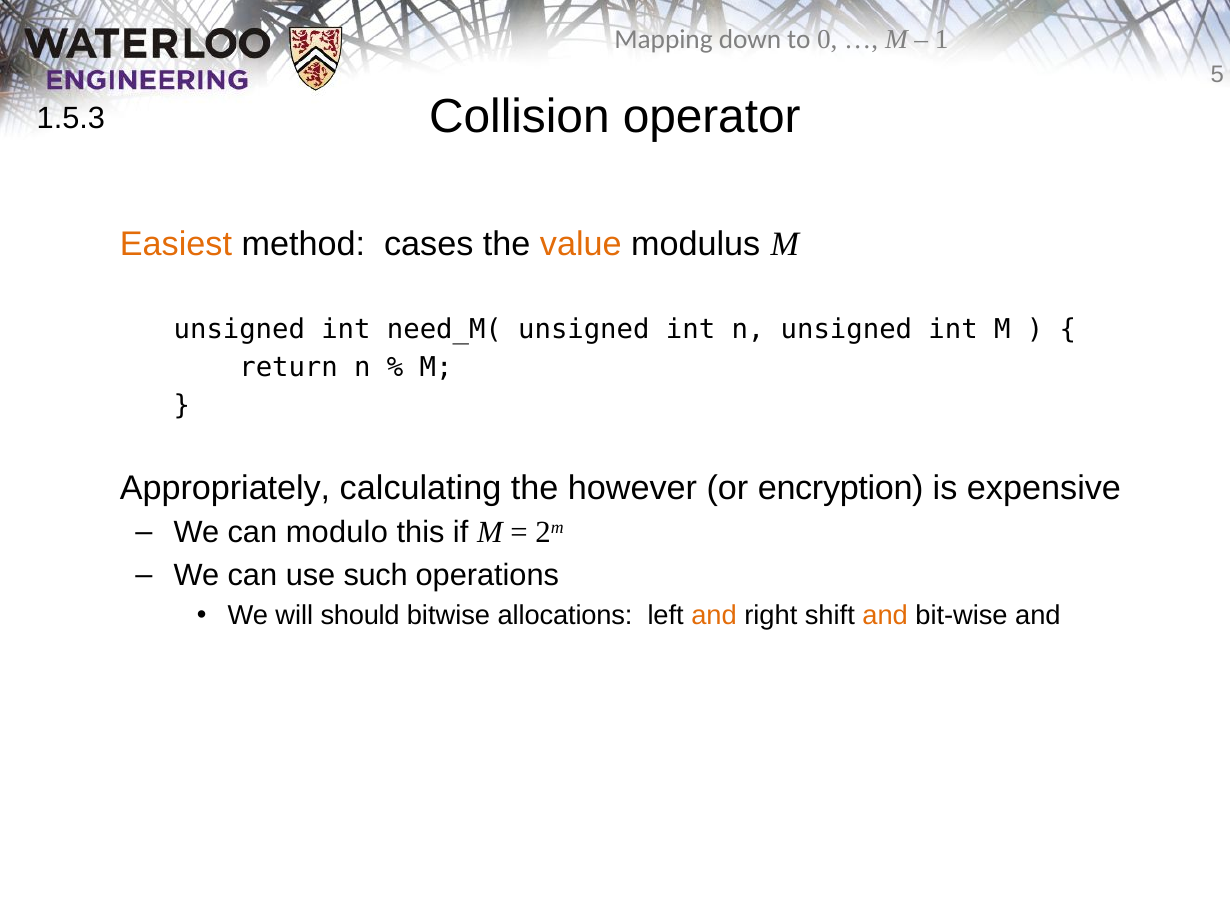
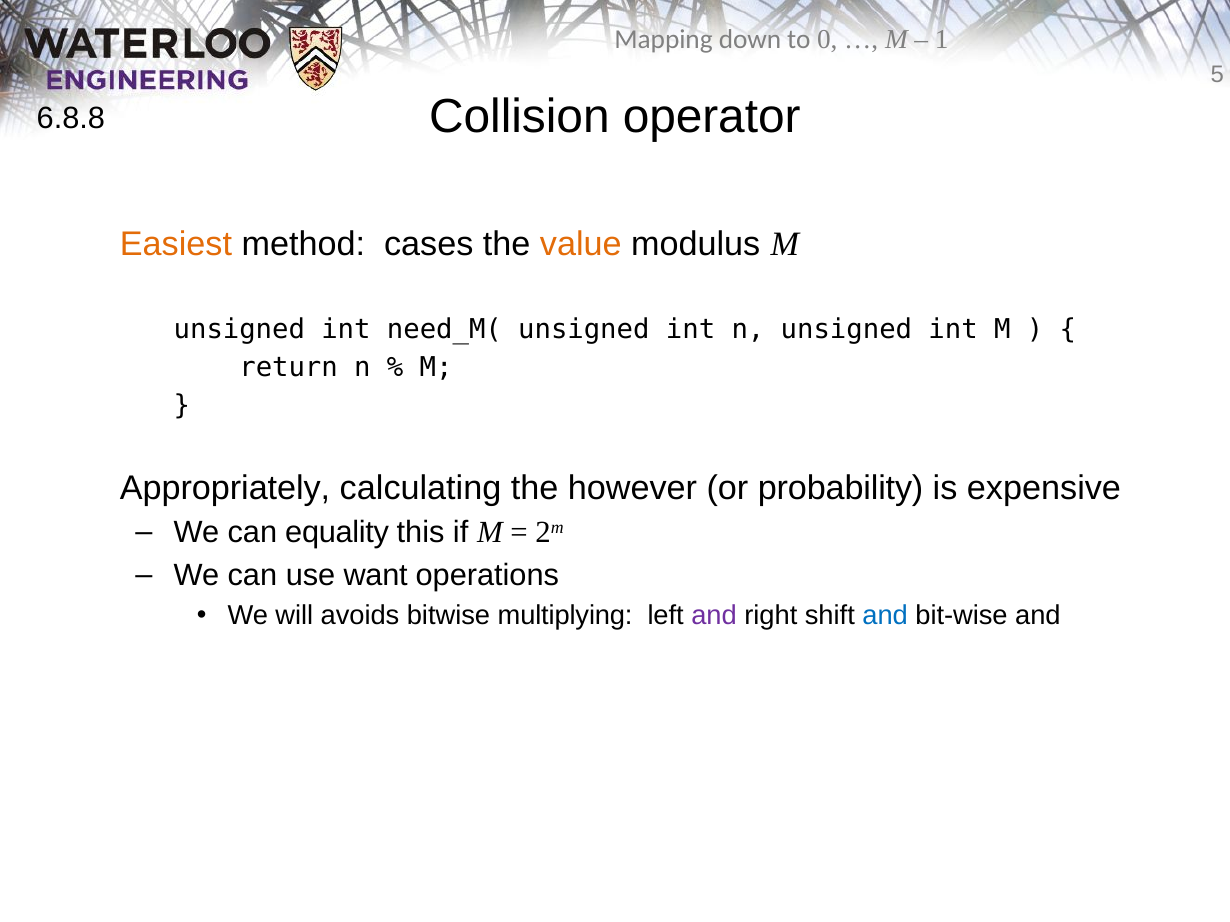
1.5.3: 1.5.3 -> 6.8.8 (71, 118)
encryption: encryption -> probability (841, 488)
modulo: modulo -> equality (337, 533)
such: such -> want (376, 576)
should: should -> avoids (360, 616)
allocations: allocations -> multiplying (565, 616)
and colour: orange -> purple (714, 616)
and colour: orange -> blue (885, 616)
